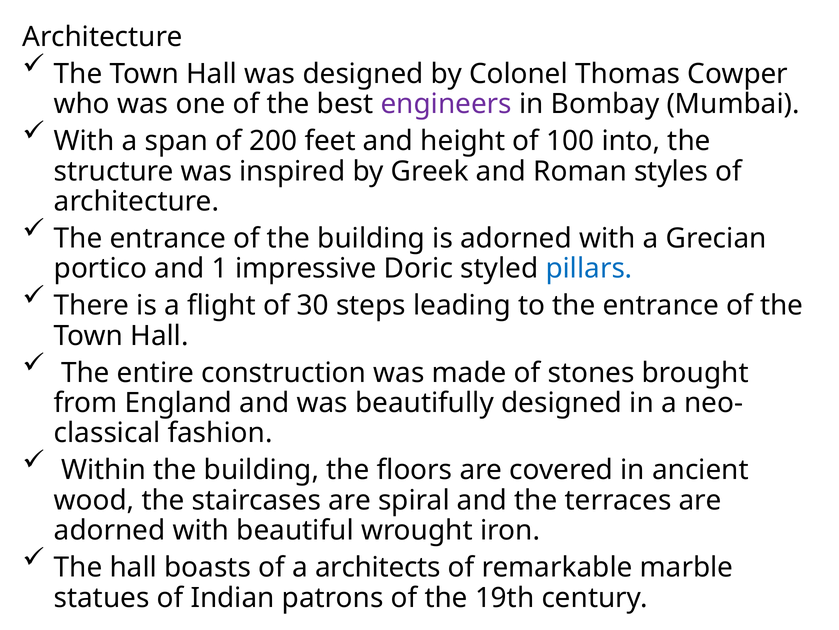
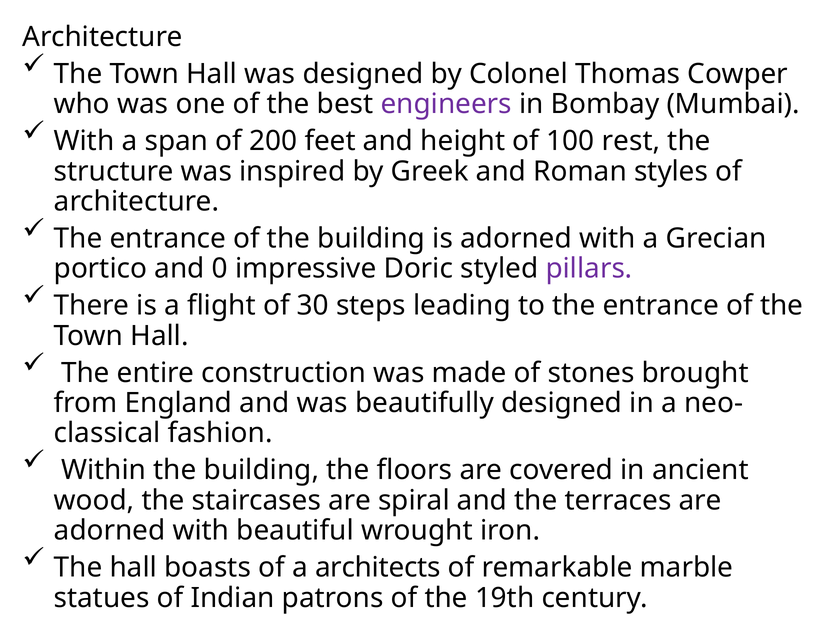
into: into -> rest (631, 141)
1: 1 -> 0 (220, 268)
pillars colour: blue -> purple (589, 268)
